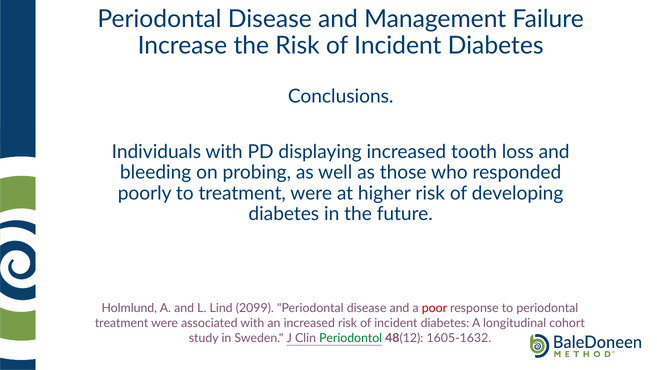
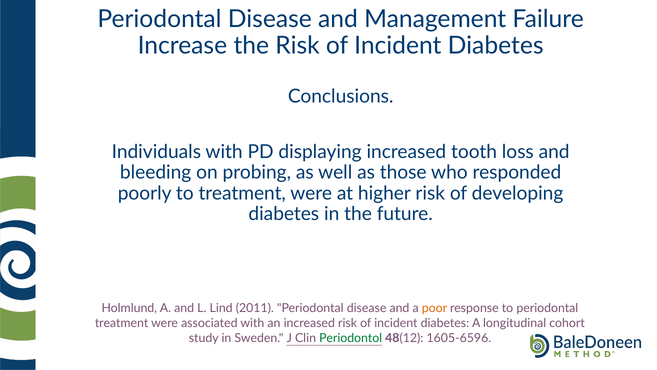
2099: 2099 -> 2011 (255, 308)
poor colour: red -> orange (435, 308)
1605-1632: 1605-1632 -> 1605-6596 (459, 338)
